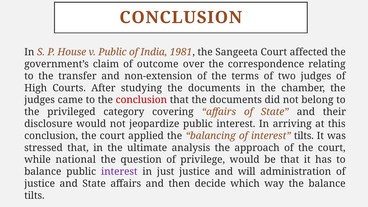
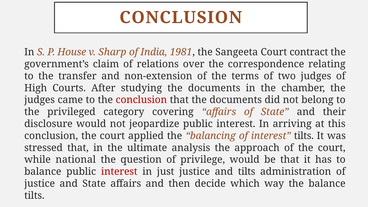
v Public: Public -> Sharp (112, 52)
affected: affected -> contract (309, 52)
outcome: outcome -> relations (158, 64)
interest colour: purple -> red (119, 172)
and will: will -> tilts (247, 172)
